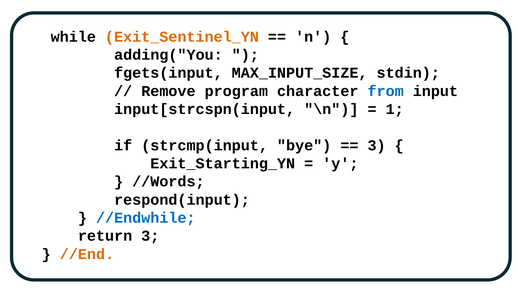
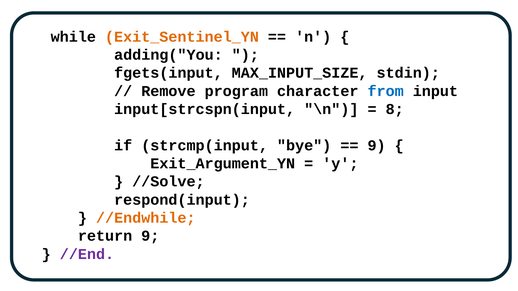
1: 1 -> 8 (395, 109)
3: 3 -> 9 (377, 146)
Exit_Starting_YN: Exit_Starting_YN -> Exit_Argument_YN (223, 164)
//Words: //Words -> //Solve (168, 182)
//Endwhile colour: blue -> orange (146, 218)
return 3: 3 -> 9 (150, 236)
//End colour: orange -> purple (87, 254)
